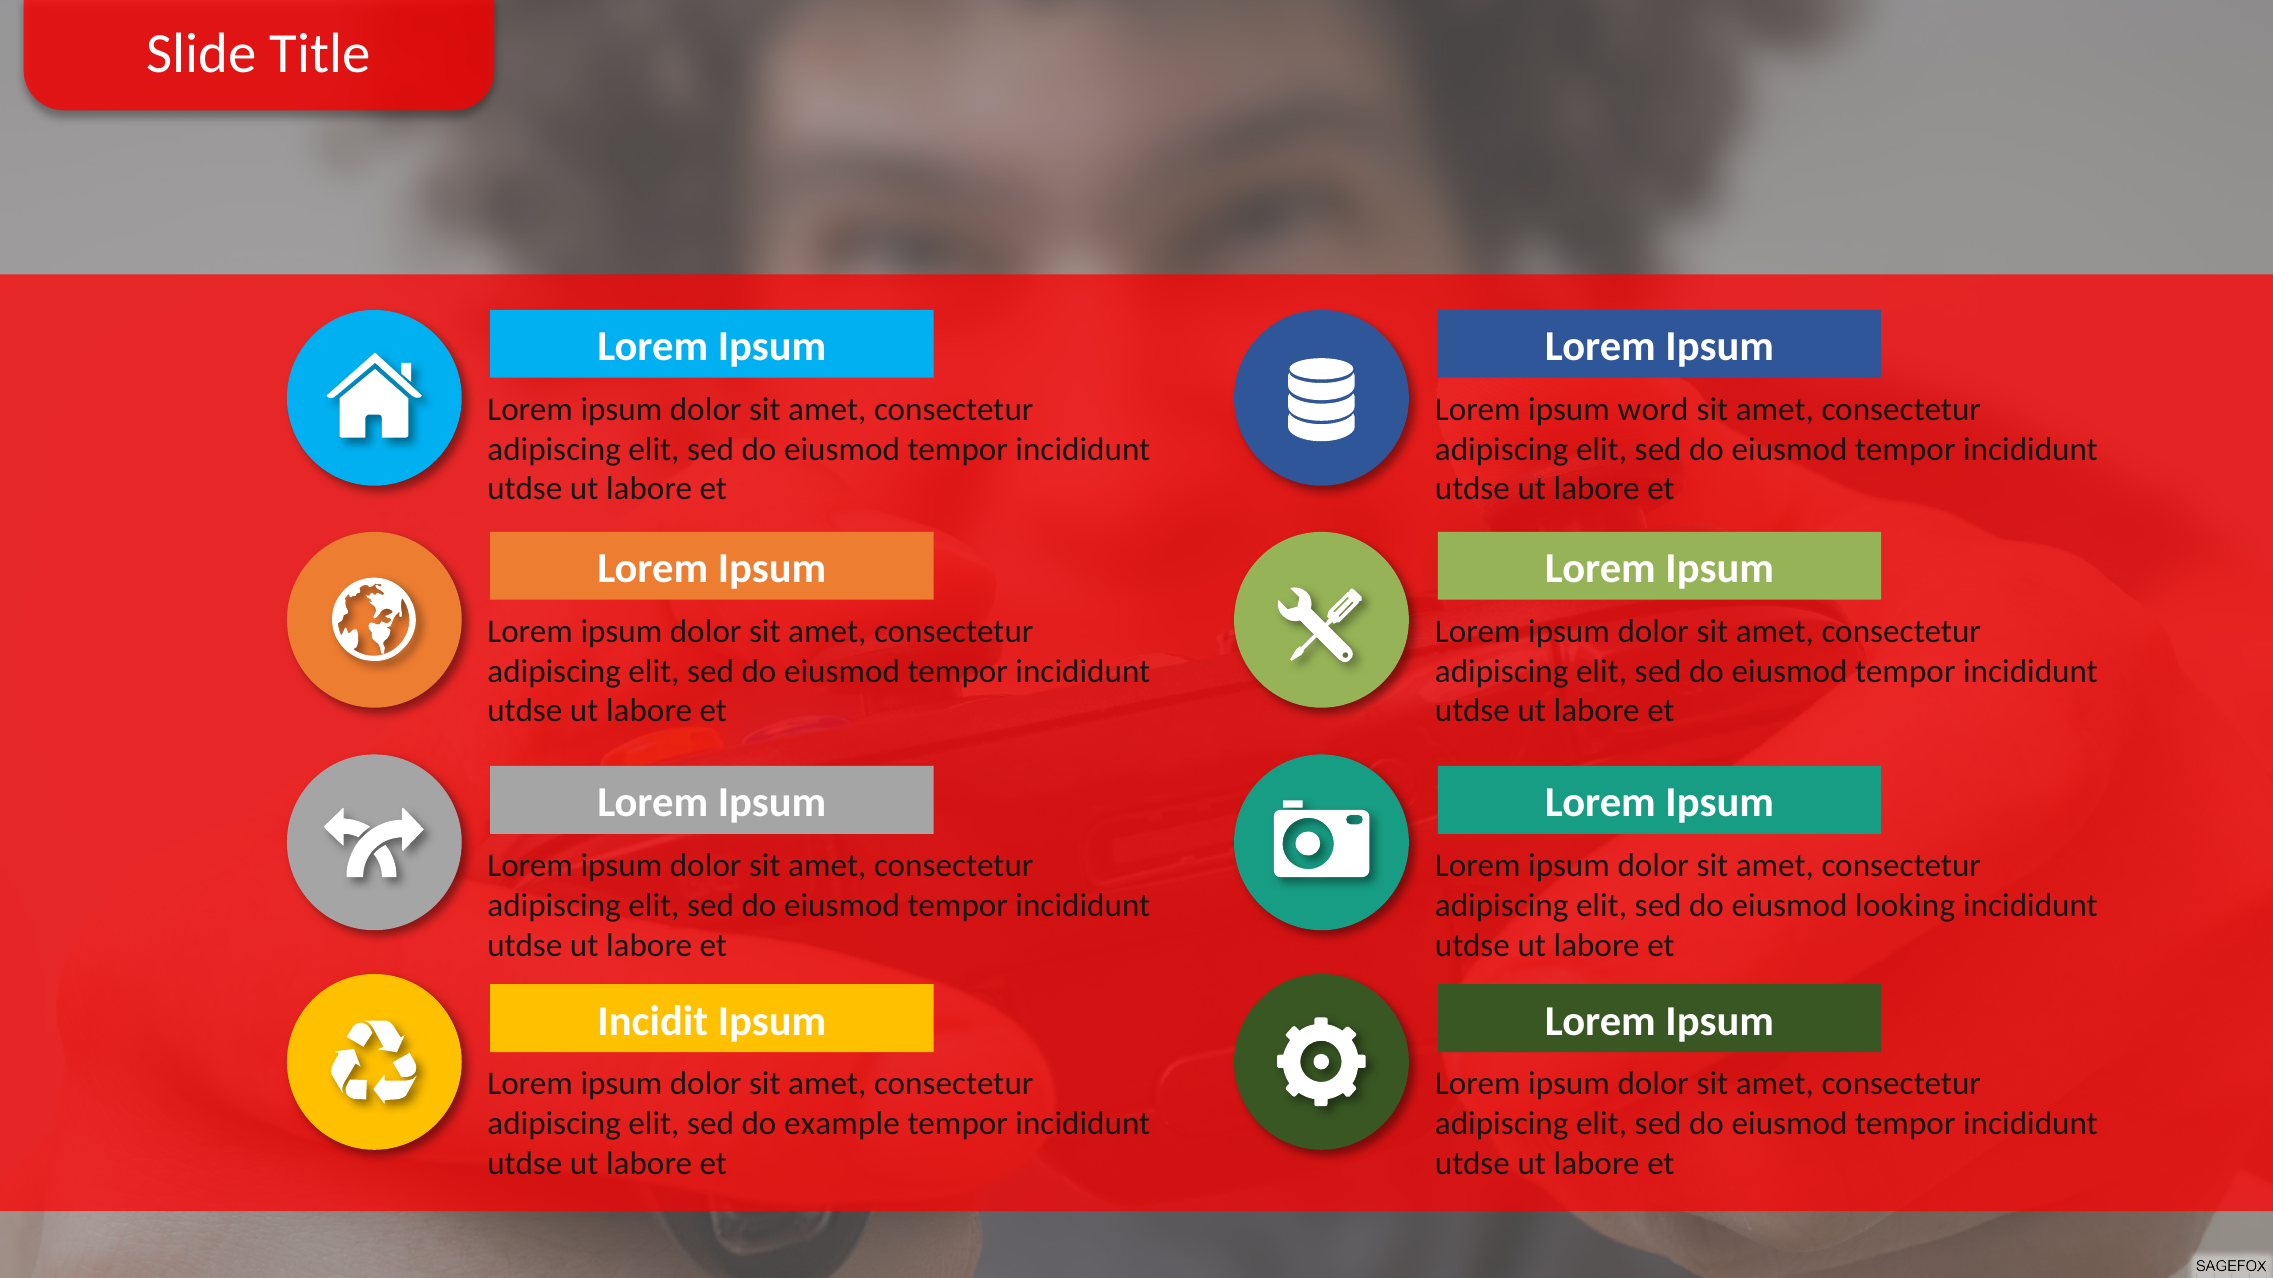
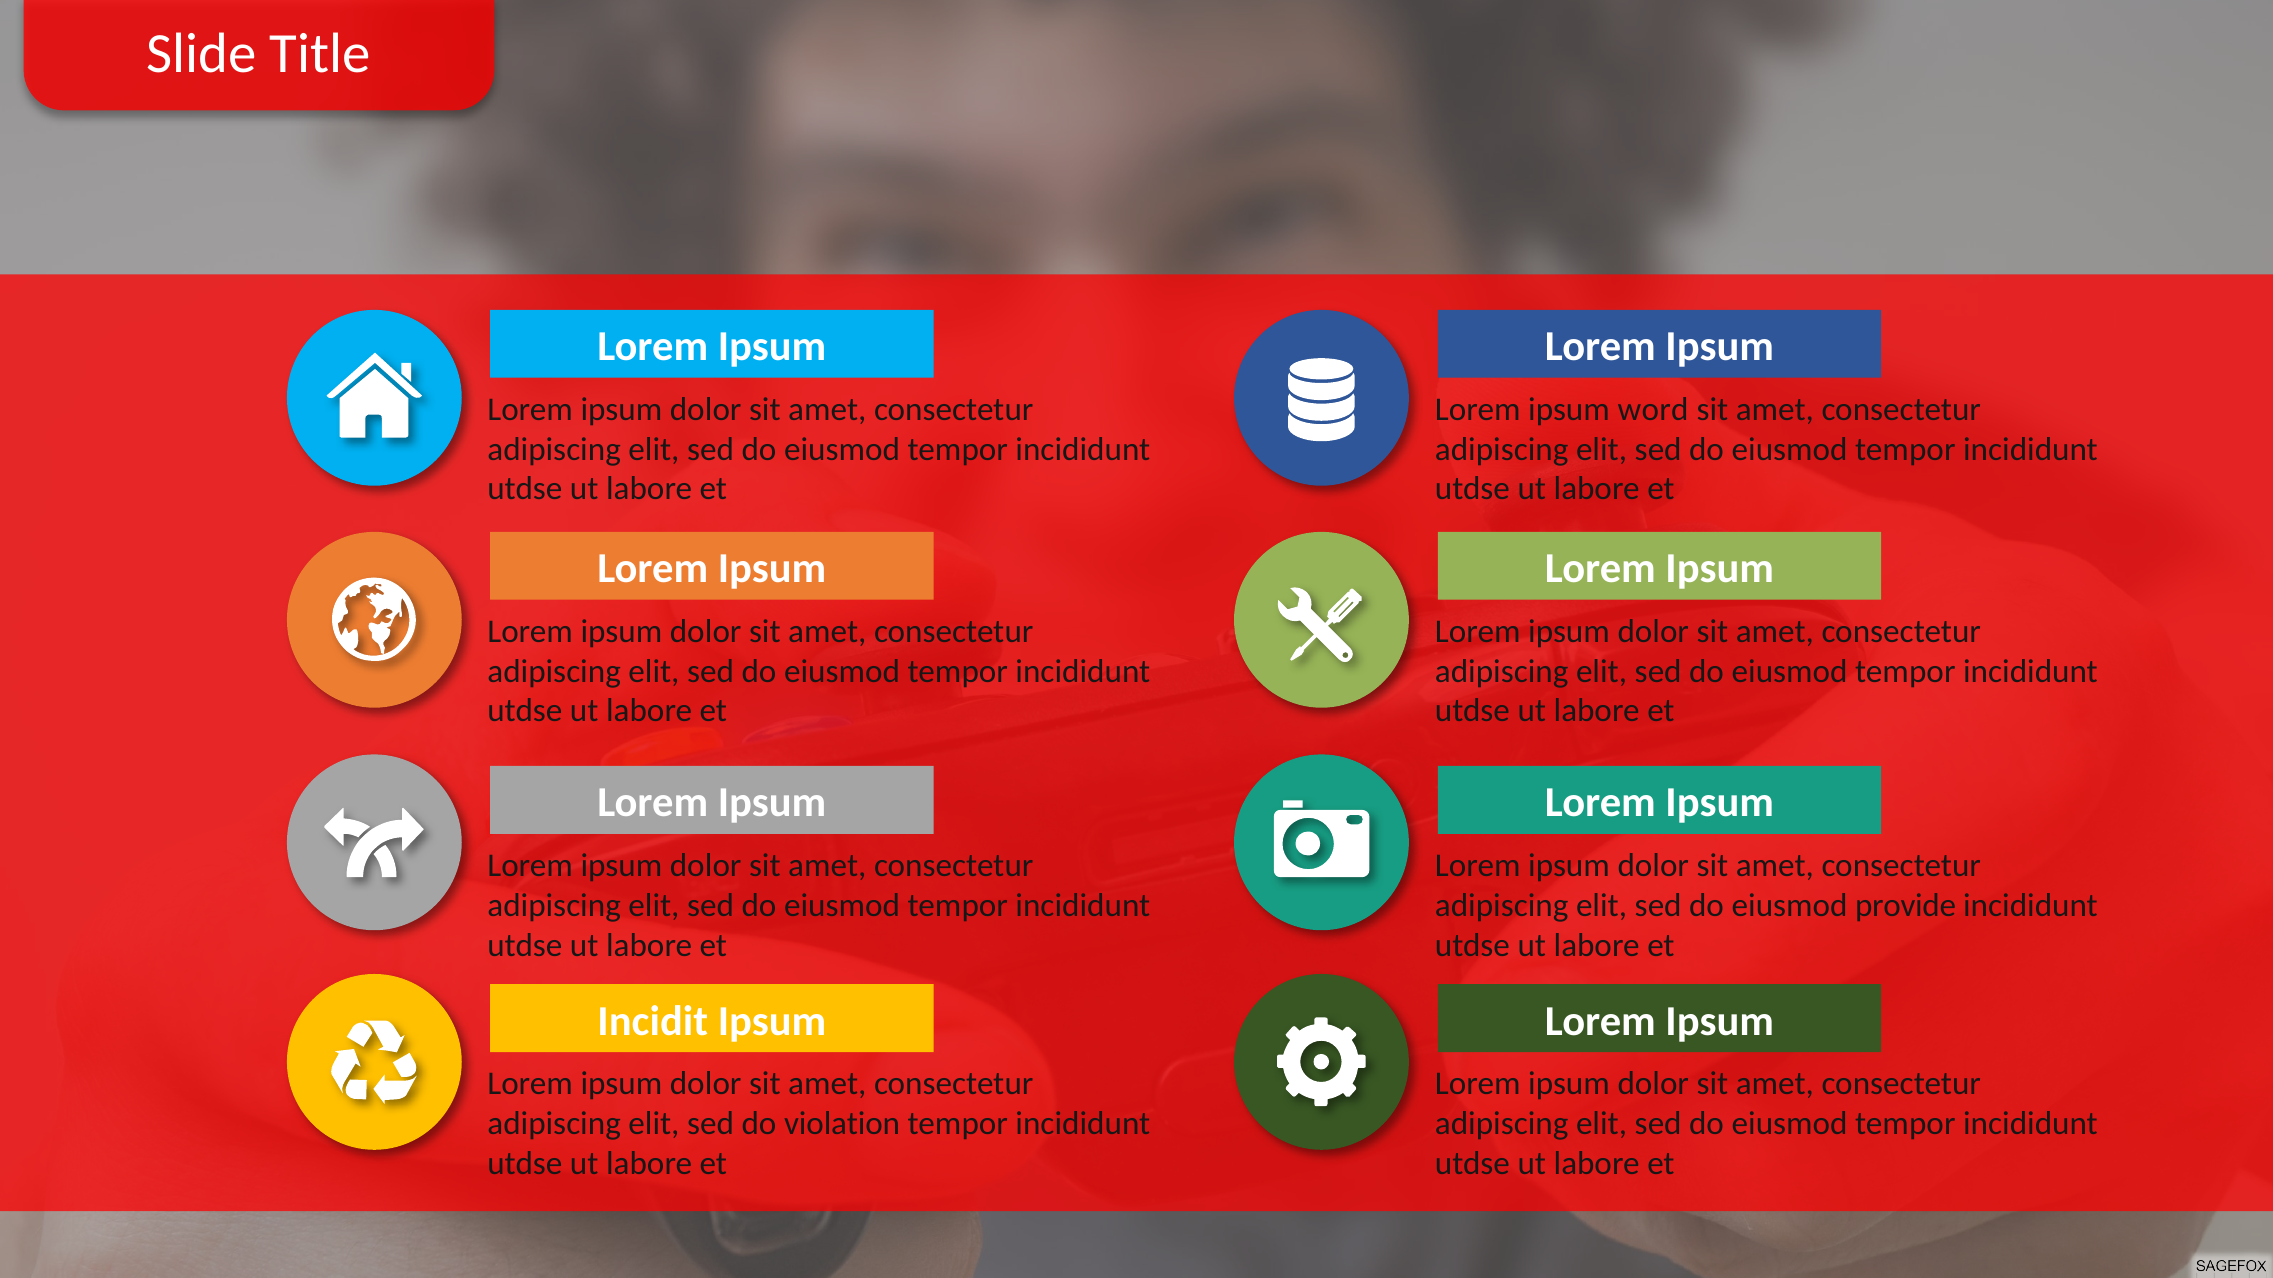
looking: looking -> provide (1906, 906)
example: example -> violation (842, 1124)
